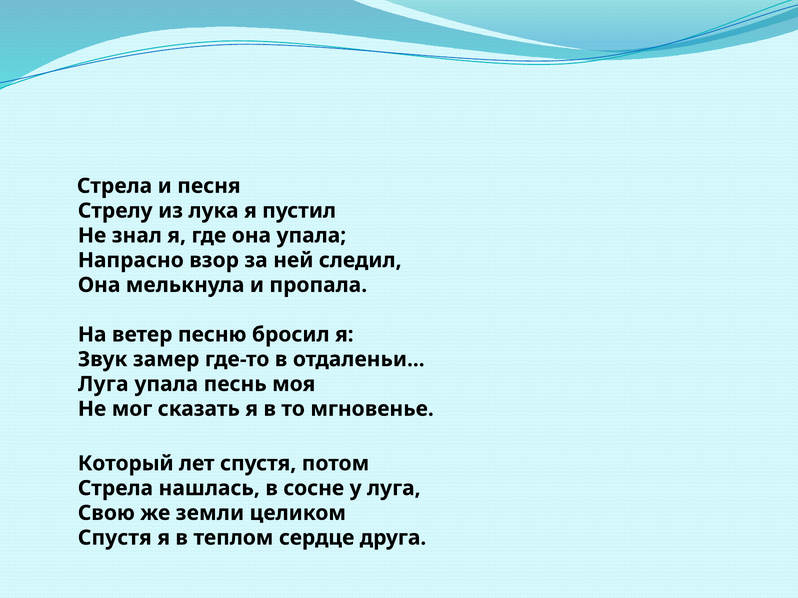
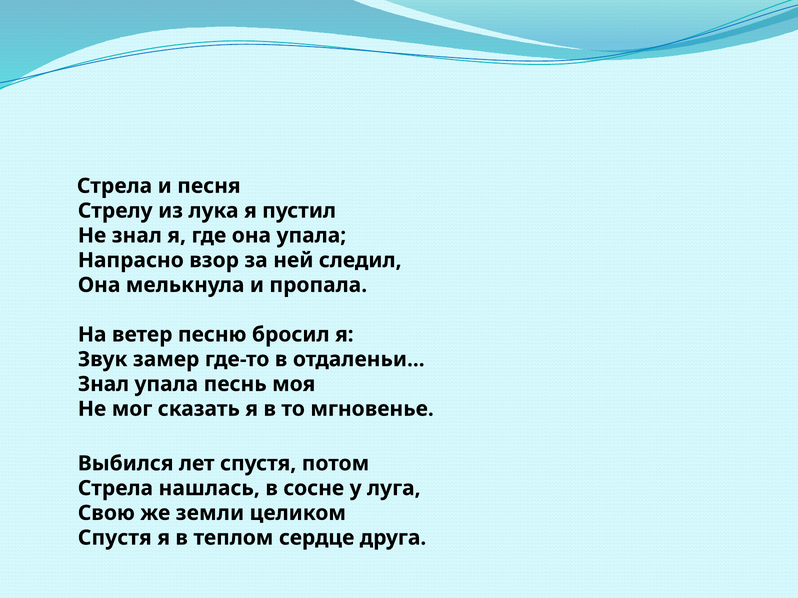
Луга: Луга -> Знал (103, 384)
Который: Который -> Выбился (126, 464)
